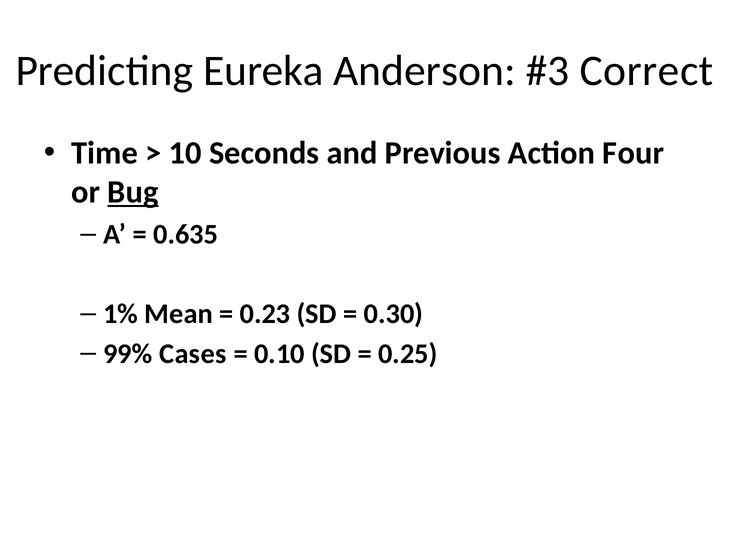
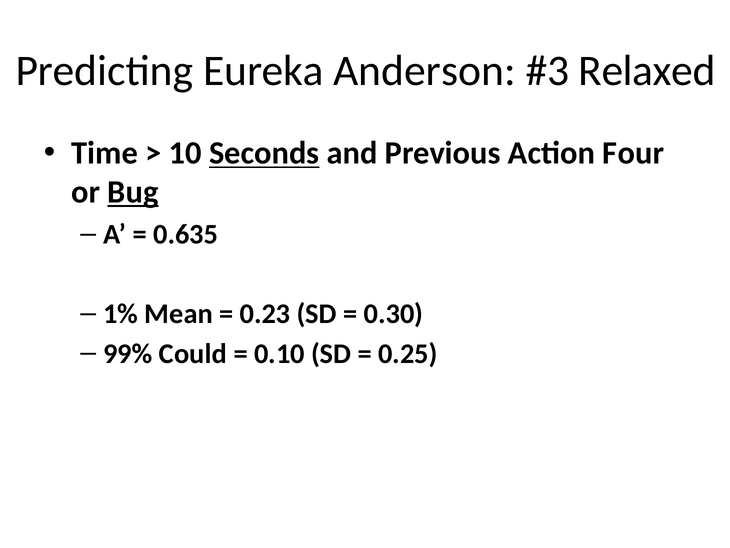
Correct: Correct -> Relaxed (647, 71)
Seconds underline: none -> present (264, 153)
Cases: Cases -> Could (193, 353)
